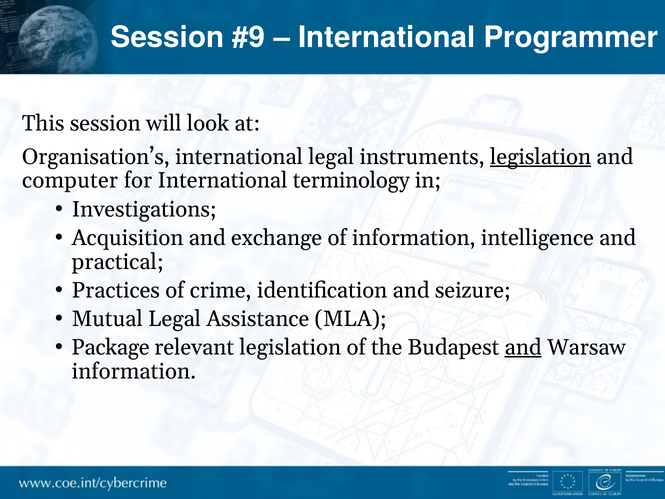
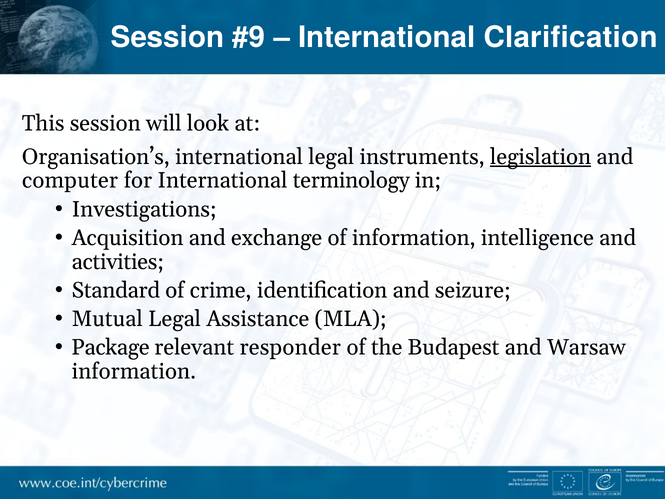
Programmer: Programmer -> Clarification (571, 37)
practical: practical -> activities (118, 262)
Practices: Practices -> Standard (116, 290)
relevant legislation: legislation -> responder (290, 347)
and underline: present -> none (523, 347)
